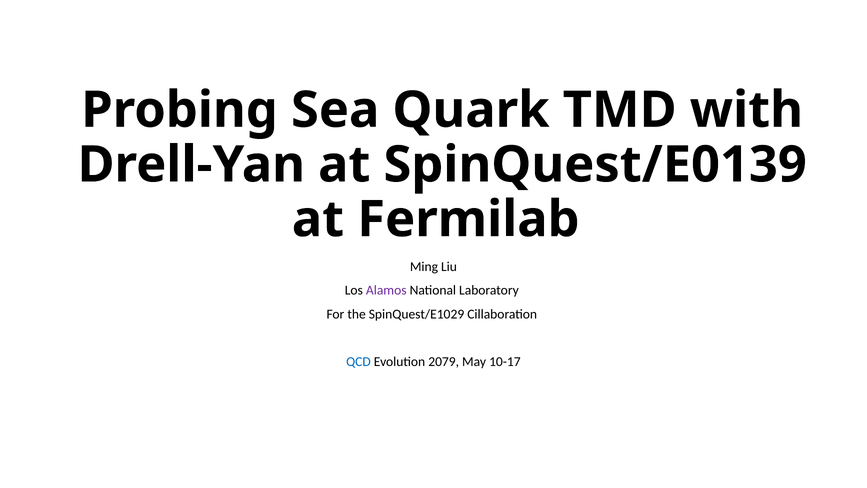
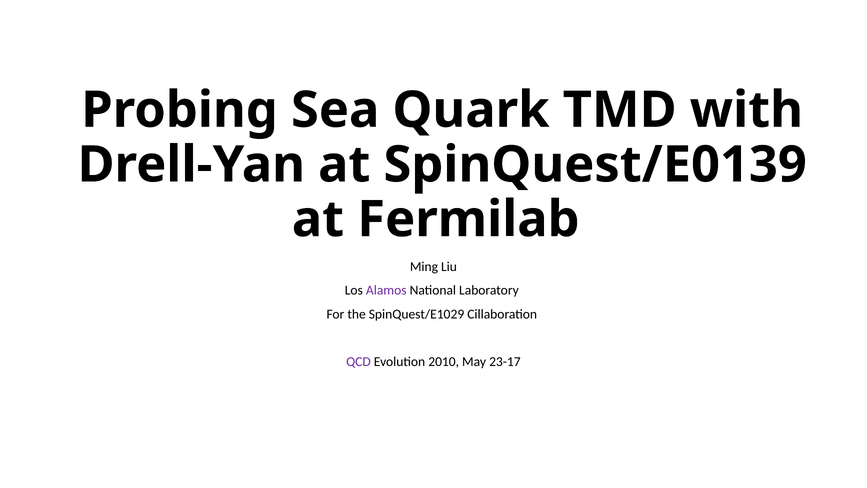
QCD colour: blue -> purple (358, 361)
2079: 2079 -> 2010 (444, 361)
10-17: 10-17 -> 23-17 (505, 361)
